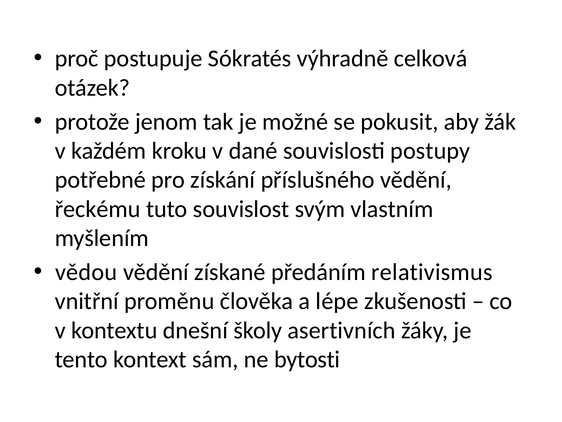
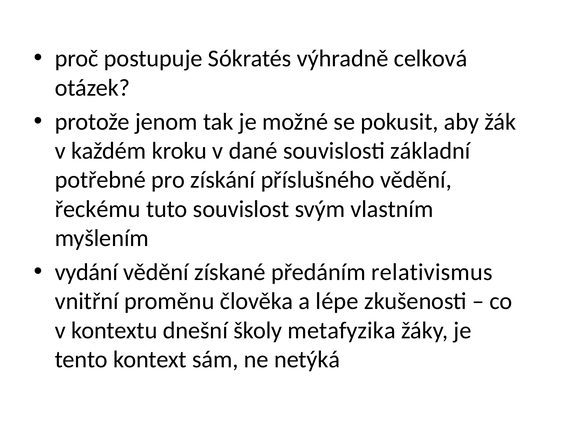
postupy: postupy -> základní (430, 151)
vědou: vědou -> vydání (86, 272)
asertivních: asertivních -> metafyzika (342, 330)
bytosti: bytosti -> netýká (307, 359)
